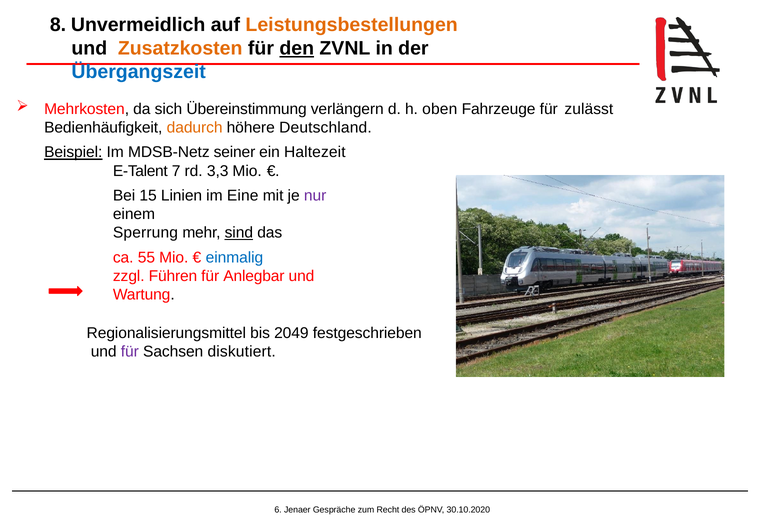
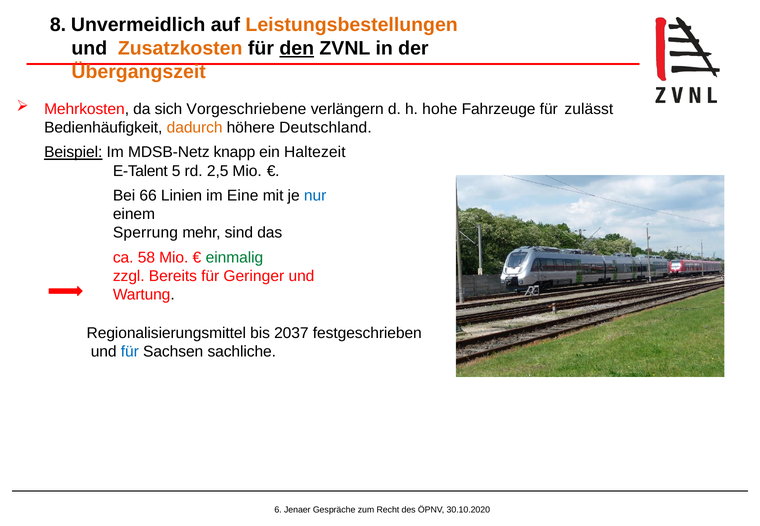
Übergangszeit colour: blue -> orange (139, 72)
Übereinstimmung: Übereinstimmung -> Vorgeschriebene (246, 109)
oben: oben -> hohe (440, 109)
seiner: seiner -> knapp (234, 152)
7: 7 -> 5 (176, 171)
3,3: 3,3 -> 2,5 (218, 171)
15: 15 -> 66 (148, 195)
nur colour: purple -> blue (315, 195)
sind underline: present -> none (239, 233)
55: 55 -> 58 (146, 257)
einmalig colour: blue -> green (234, 257)
Führen: Führen -> Bereits (173, 276)
Anlegbar: Anlegbar -> Geringer (254, 276)
2049: 2049 -> 2037 (291, 333)
für colour: purple -> blue (130, 352)
diskutiert: diskutiert -> sachliche (242, 352)
